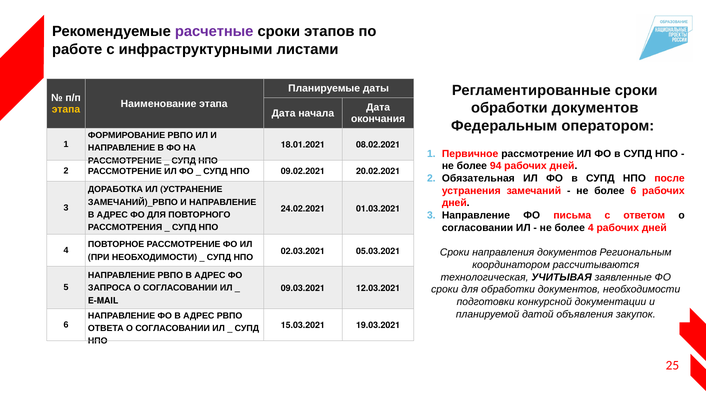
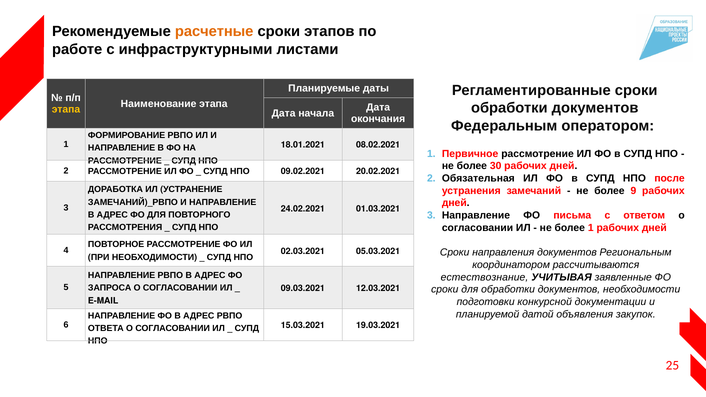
расчетные colour: purple -> orange (214, 32)
94: 94 -> 30 (496, 166)
более 6: 6 -> 9 (633, 191)
более 4: 4 -> 1 (591, 228)
технологическая: технологическая -> естествознание (485, 277)
